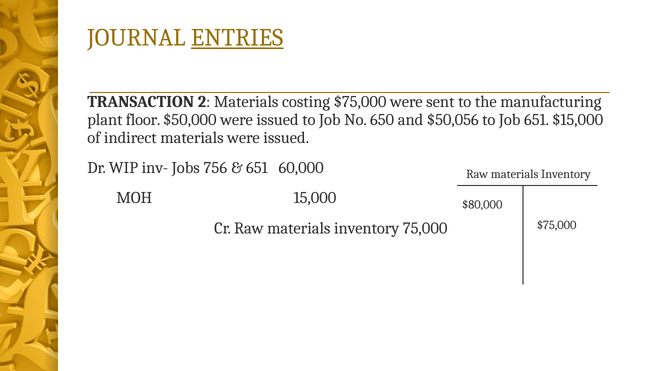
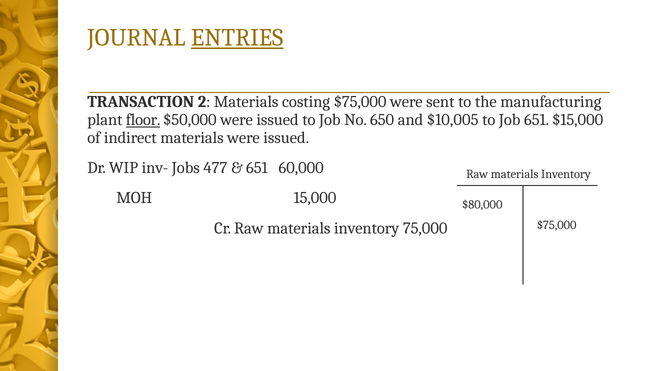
floor underline: none -> present (143, 120)
$50,056: $50,056 -> $10,005 (453, 120)
756: 756 -> 477 (215, 168)
